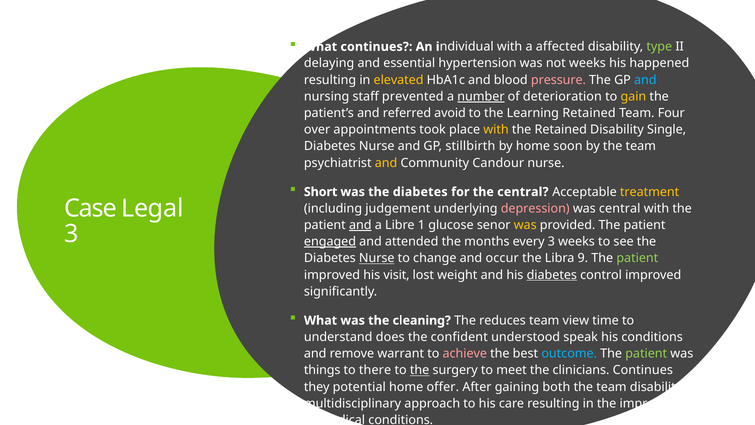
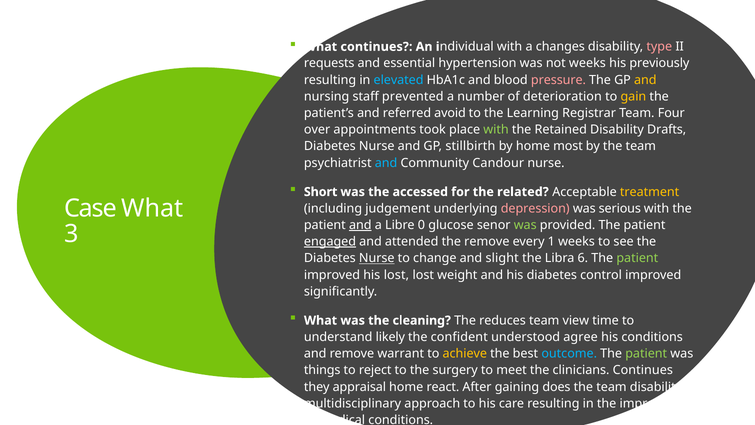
affected: affected -> changes (560, 47)
type colour: light green -> pink (659, 47)
delaying: delaying -> requests (329, 63)
happened: happened -> previously (659, 63)
elevated colour: yellow -> light blue (399, 80)
and colour: light blue -> yellow (645, 80)
number underline: present -> none (481, 96)
Learning Retained: Retained -> Registrar (589, 113)
with colour: yellow -> light green (496, 130)
Single: Single -> Drafts (667, 130)
soon: soon -> most (568, 146)
and colour: yellow -> light blue (386, 163)
was the diabetes: diabetes -> accessed (420, 192)
the central: central -> related (523, 192)
Case Legal: Legal -> What (152, 208)
was central: central -> serious (620, 208)
1: 1 -> 0 (421, 225)
was colour: yellow -> light green (525, 225)
the months: months -> remove (487, 242)
every 3: 3 -> 1 (551, 242)
occur: occur -> slight (502, 258)
9: 9 -> 6 (583, 258)
his visit: visit -> lost (396, 275)
diabetes underline: present -> none (552, 275)
does: does -> likely (390, 337)
speak: speak -> agree (581, 337)
achieve colour: pink -> yellow (465, 353)
there: there -> reject (375, 370)
the underline: present -> none (420, 370)
potential: potential -> appraisal (359, 387)
offer: offer -> react (443, 387)
both: both -> does (556, 387)
